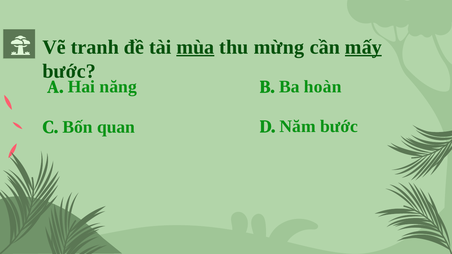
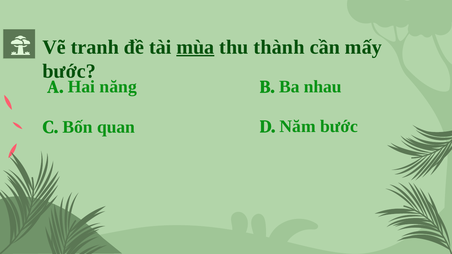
mừng: mừng -> thành (279, 47)
mấy underline: present -> none (363, 47)
hoàn: hoàn -> nhau (323, 87)
